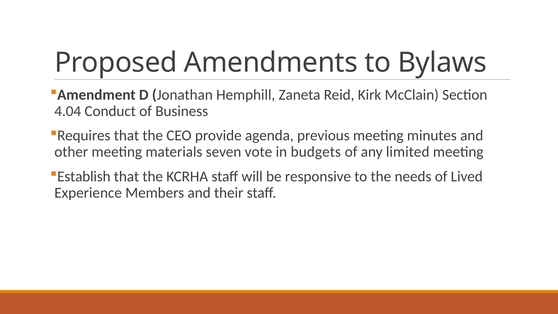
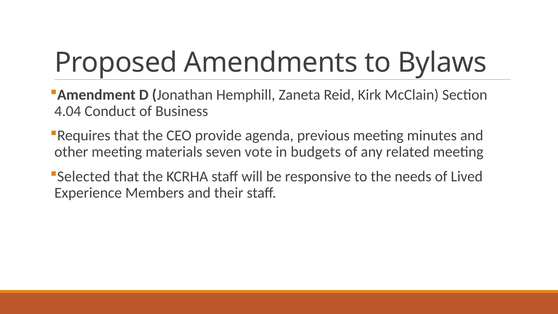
limited: limited -> related (408, 152)
Establish: Establish -> Selected (84, 176)
